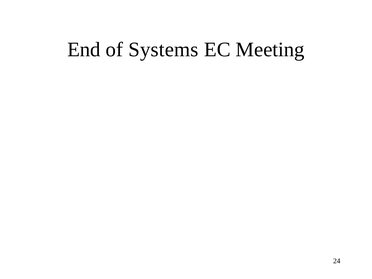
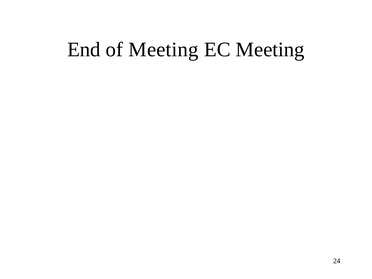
of Systems: Systems -> Meeting (163, 49)
